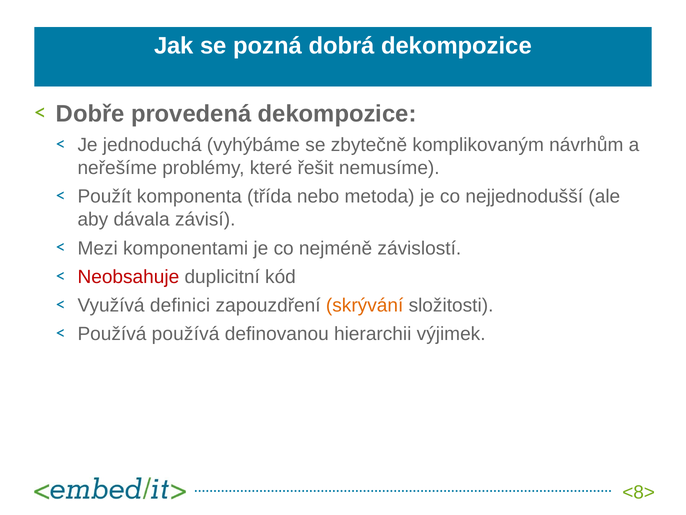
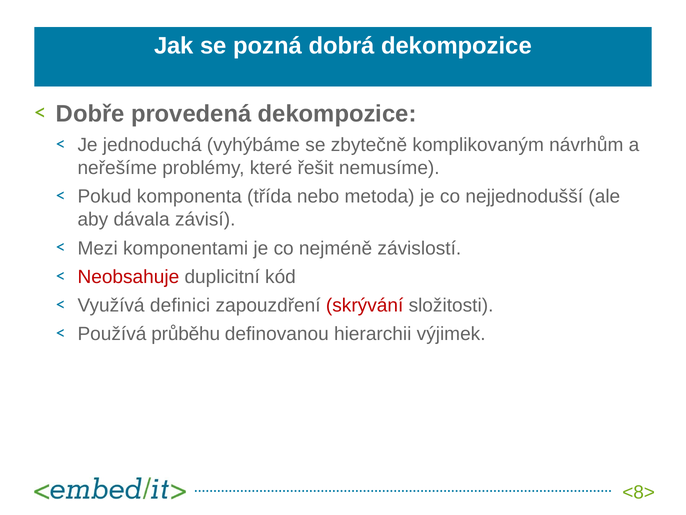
Použít: Použít -> Pokud (105, 197)
skrývání colour: orange -> red (365, 305)
Používá používá: používá -> průběhu (186, 334)
